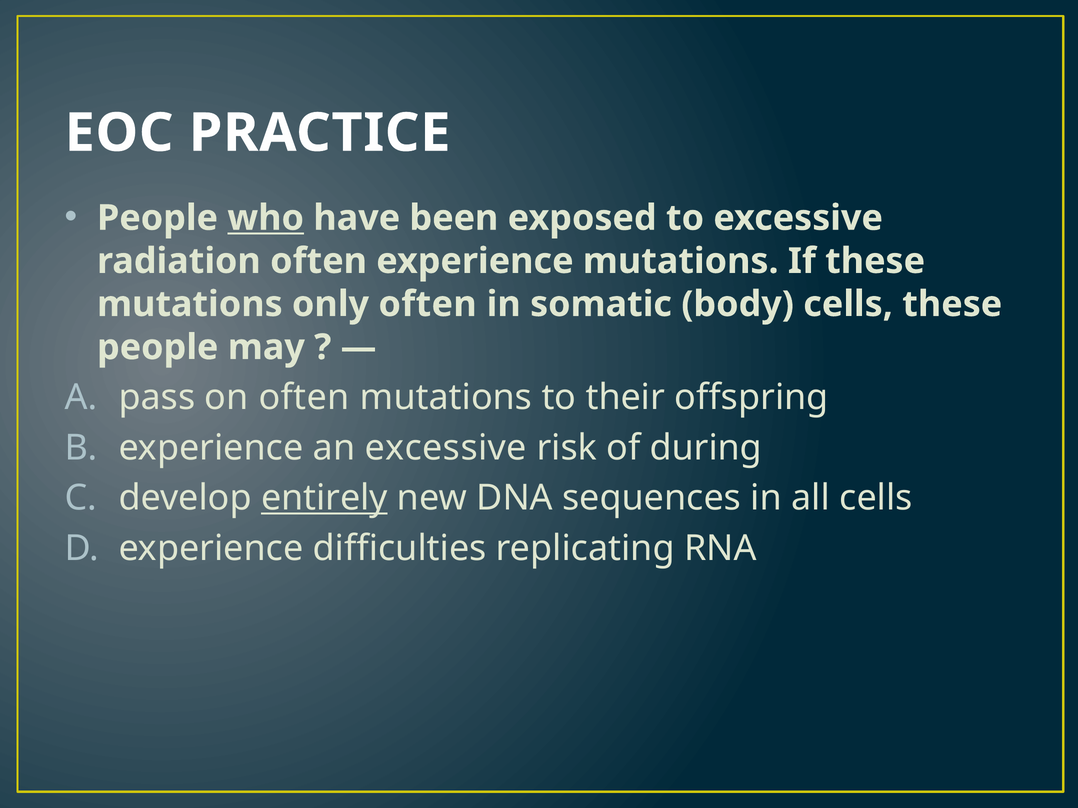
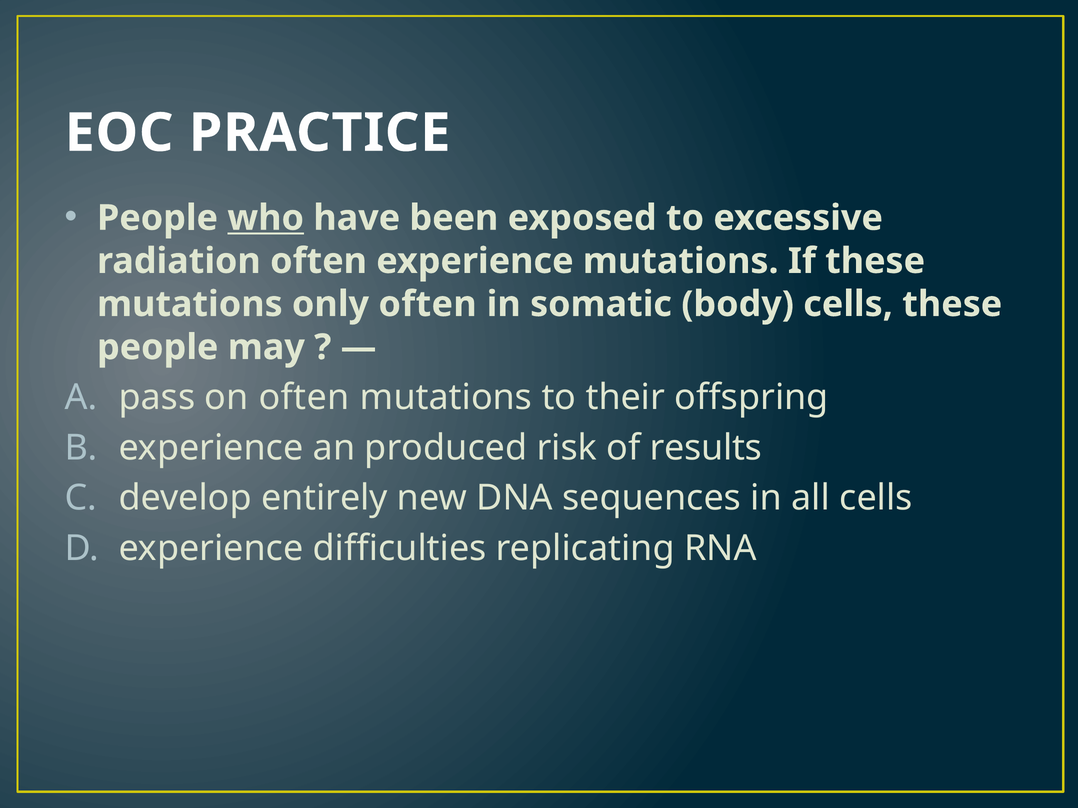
an excessive: excessive -> produced (446, 448)
during: during -> results (706, 448)
entirely underline: present -> none (324, 498)
